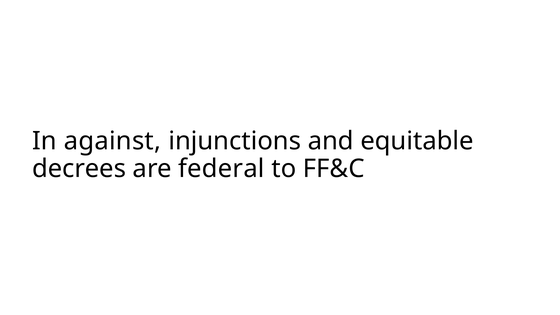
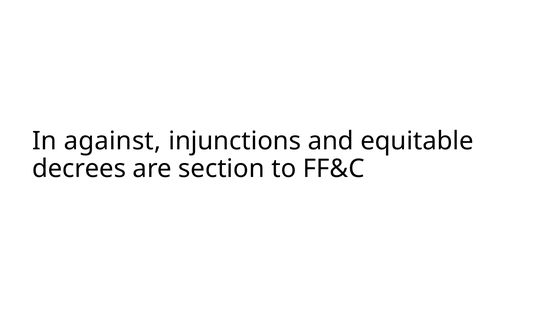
federal: federal -> section (221, 169)
